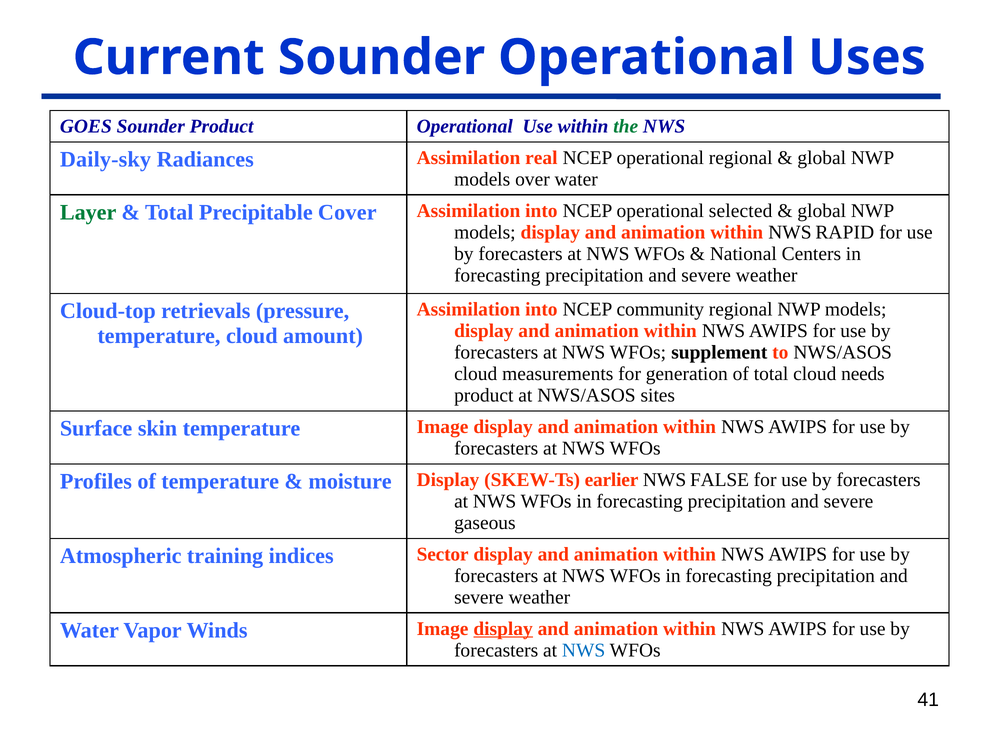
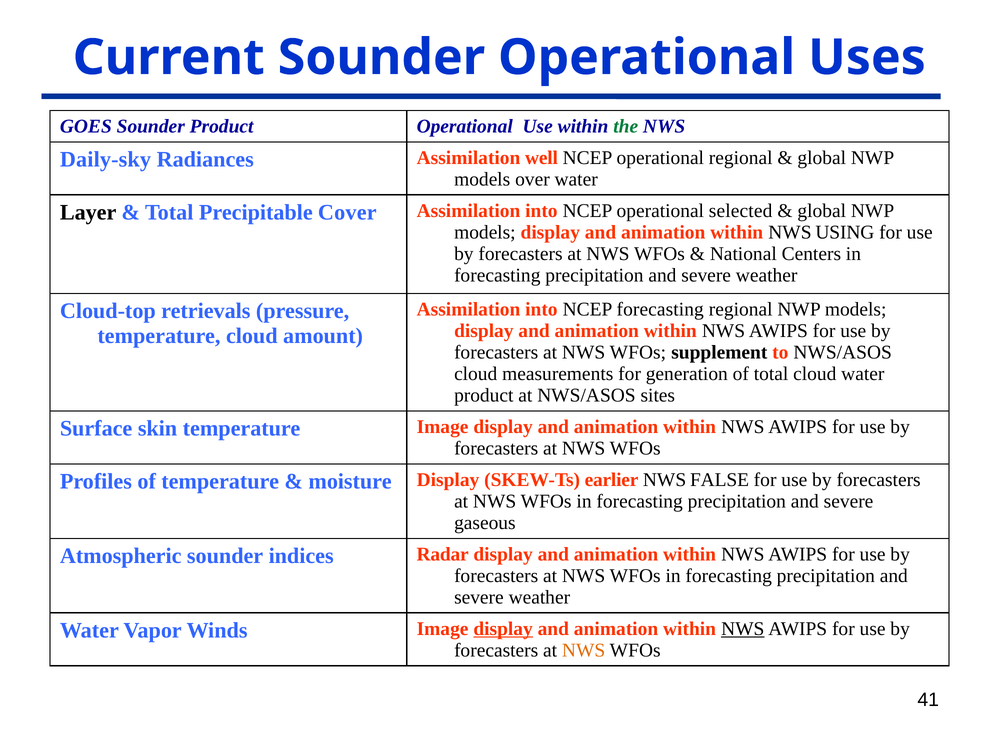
real: real -> well (542, 158)
Layer colour: green -> black (88, 212)
RAPID: RAPID -> USING (845, 232)
NCEP community: community -> forecasting (660, 310)
cloud needs: needs -> water (863, 374)
Atmospheric training: training -> sounder (225, 556)
Sector: Sector -> Radar (443, 554)
NWS underline: none -> present (743, 629)
NWS colour: blue -> orange (584, 650)
